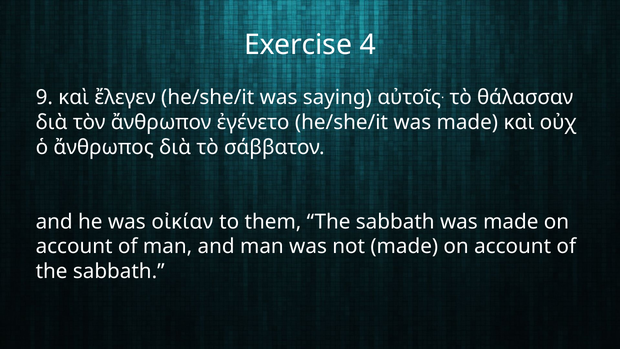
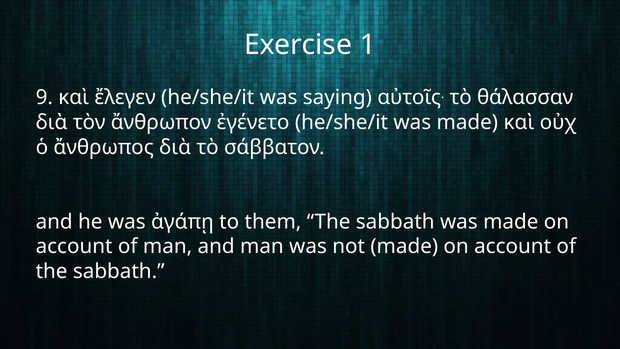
4: 4 -> 1 (368, 45)
οἰκίαν: οἰκίαν -> ἀγάπῃ (182, 222)
